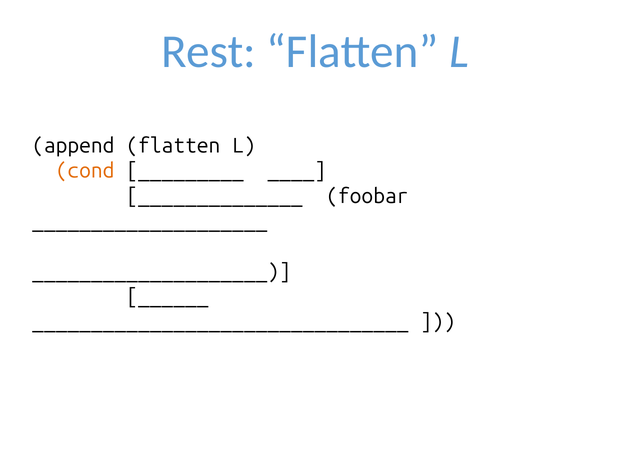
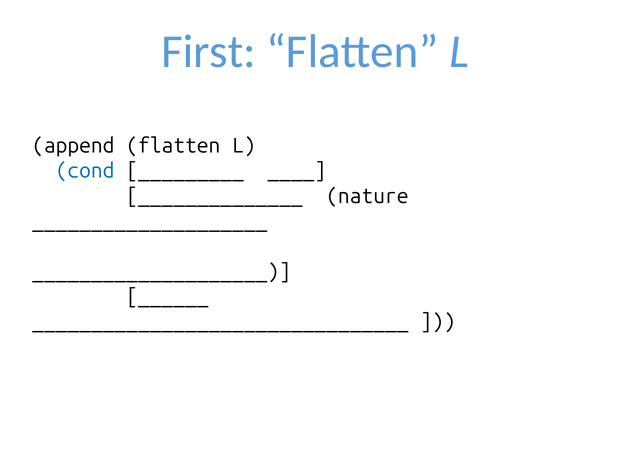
Rest: Rest -> First (208, 52)
cond colour: orange -> blue (85, 171)
foobar: foobar -> nature (367, 196)
